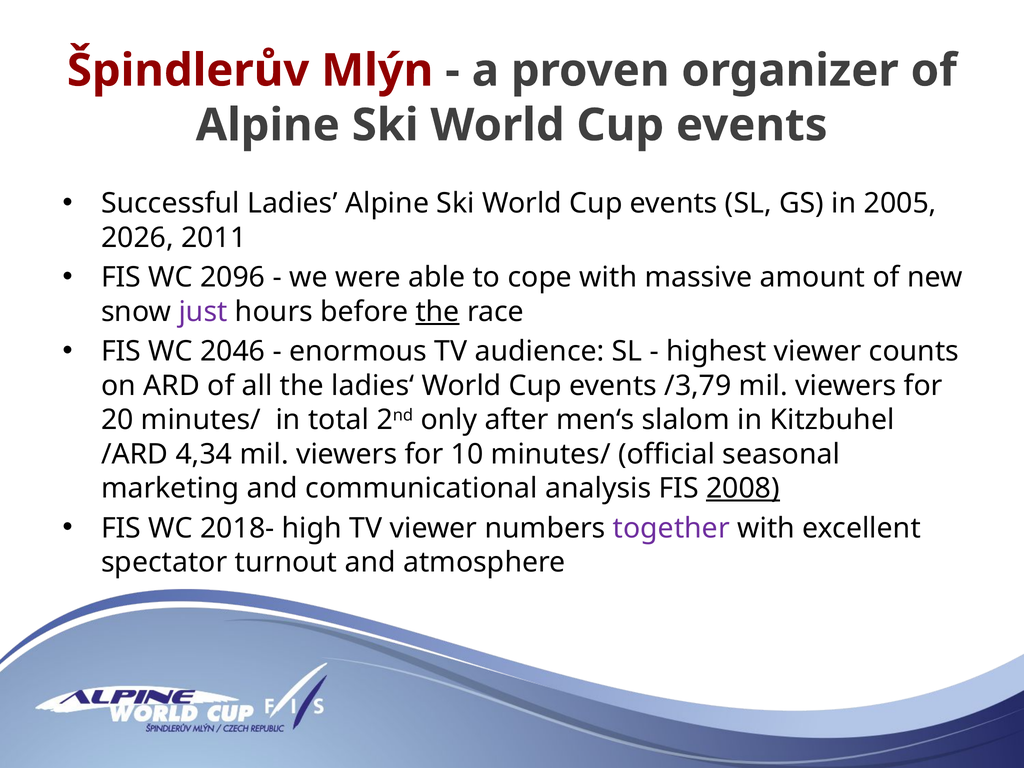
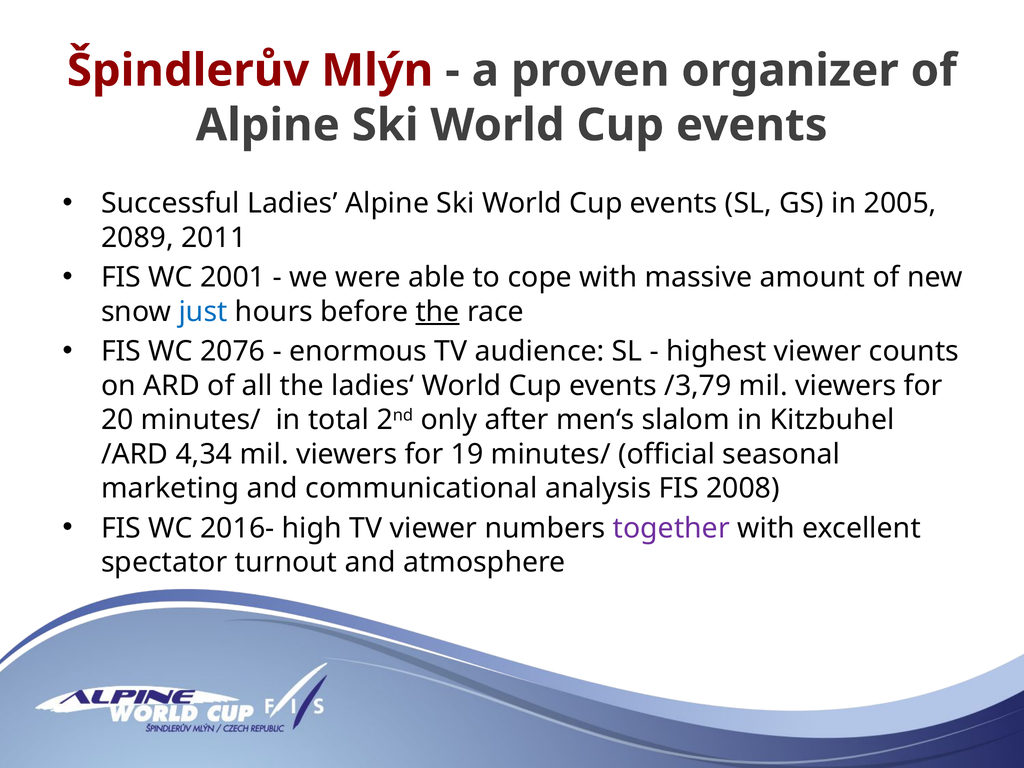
2026: 2026 -> 2089 (137, 238)
2096: 2096 -> 2001 (233, 277)
just colour: purple -> blue (203, 312)
2046: 2046 -> 2076 (233, 352)
10: 10 -> 19 (467, 454)
2008 underline: present -> none (743, 488)
2018-: 2018- -> 2016- (237, 528)
